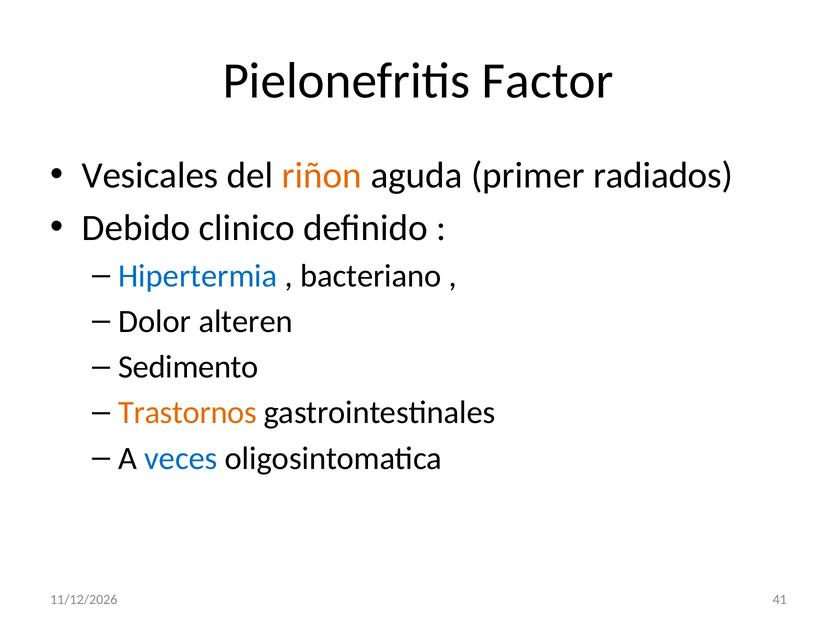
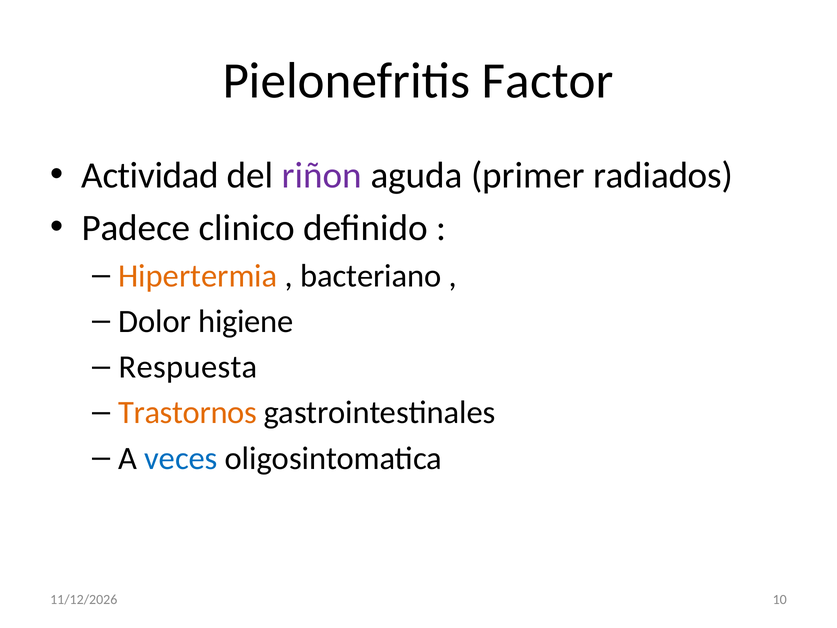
Vesicales: Vesicales -> Actividad (150, 176)
riñon colour: orange -> purple (322, 176)
Debido: Debido -> Padece (136, 228)
Hipertermia colour: blue -> orange (198, 276)
alteren: alteren -> higiene (246, 321)
Sedimento: Sedimento -> Respuesta (188, 367)
41: 41 -> 10 (780, 599)
